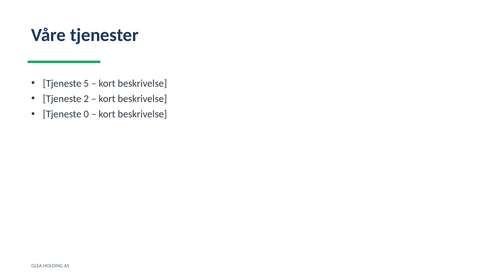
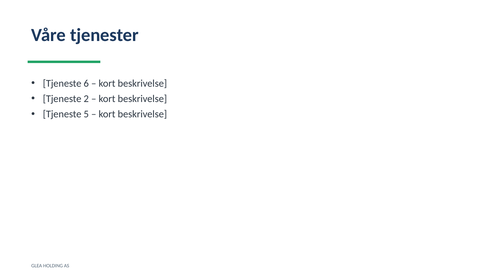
5: 5 -> 6 (86, 83)
0: 0 -> 5 (86, 114)
